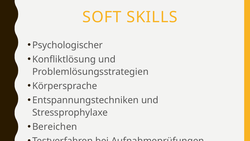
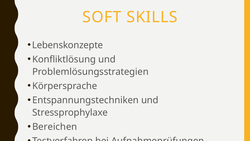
Psychologischer: Psychologischer -> Lebenskonzepte (68, 45)
